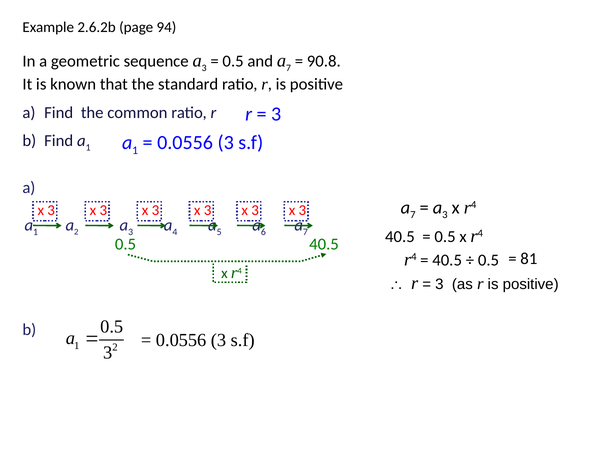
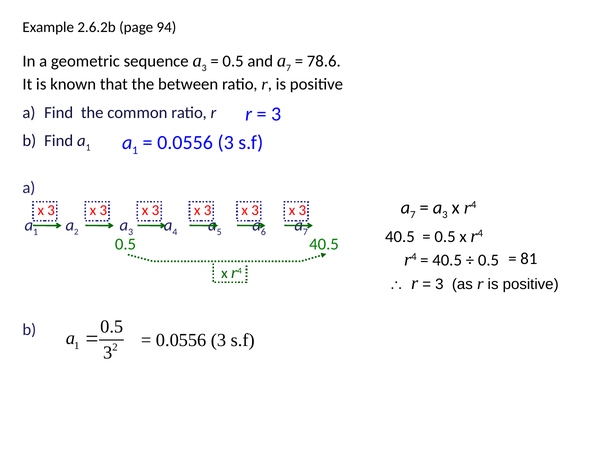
90.8: 90.8 -> 78.6 (324, 61)
standard: standard -> between (188, 84)
